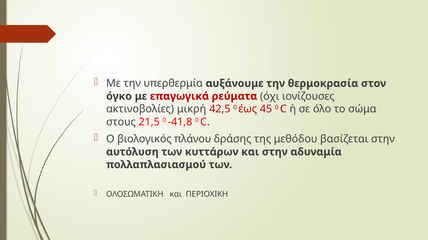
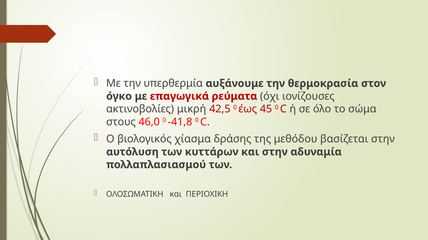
21,5: 21,5 -> 46,0 (149, 122)
πλάνου: πλάνου -> χίασμα (193, 140)
